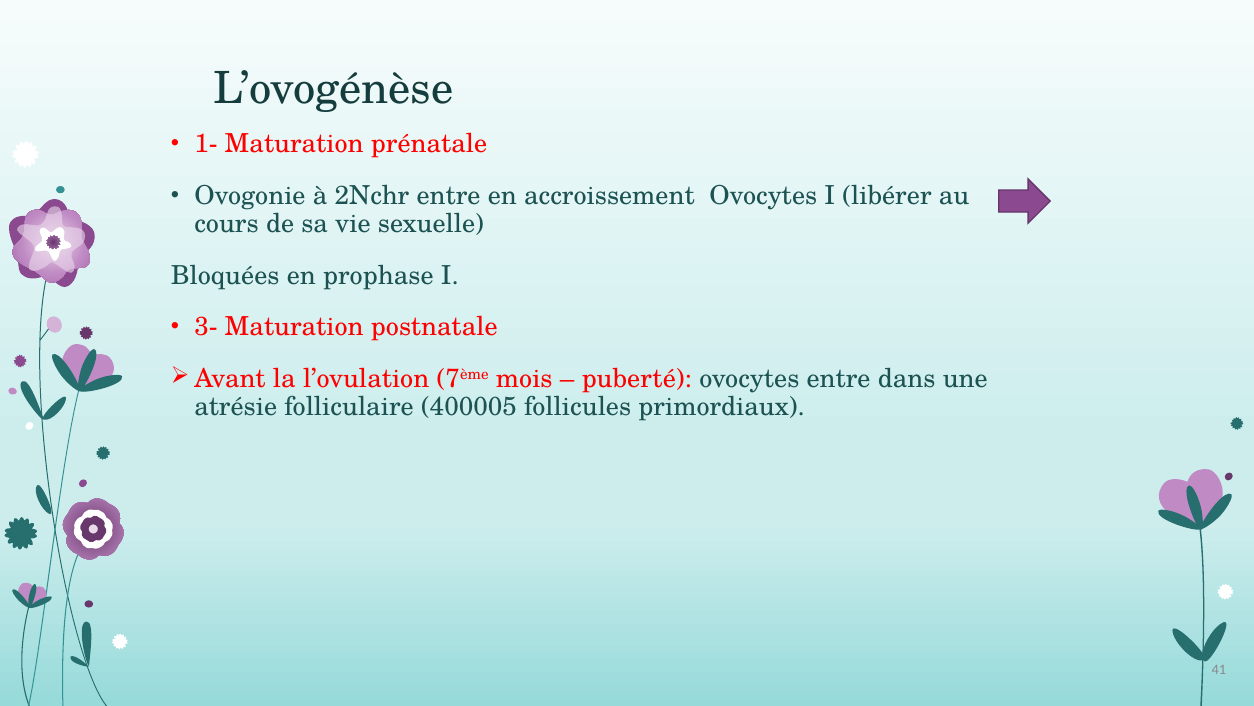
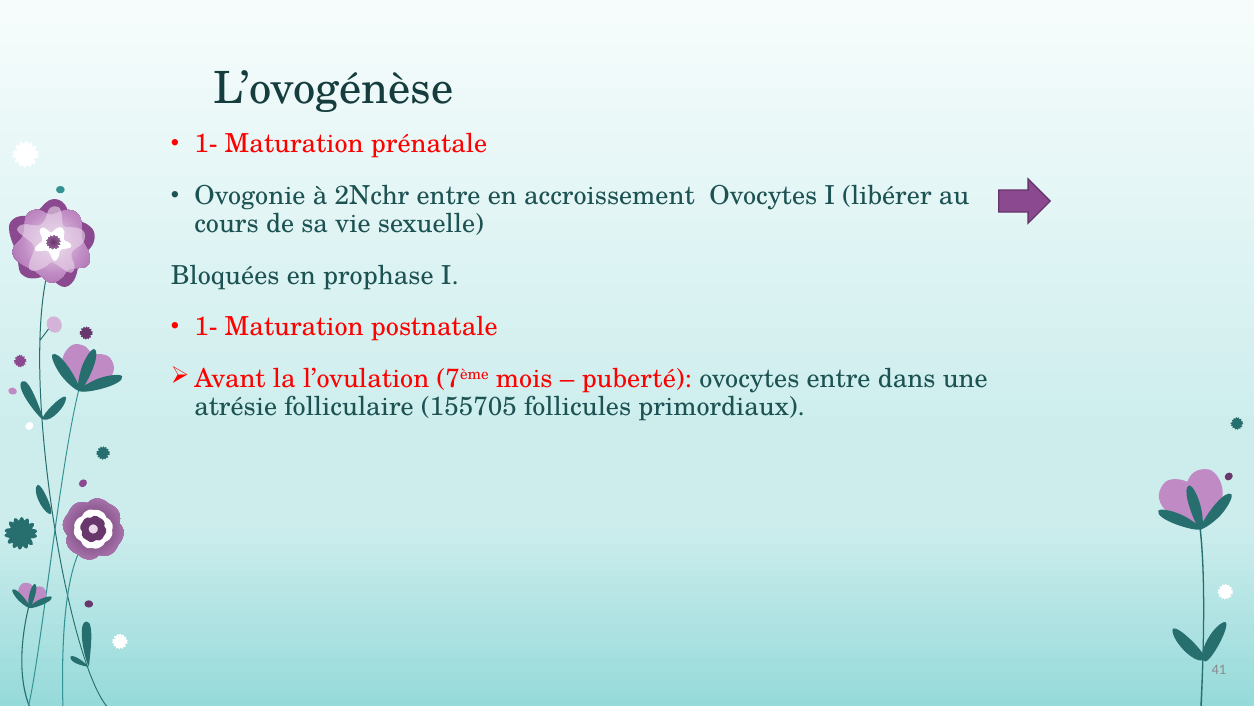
3-: 3- -> 1- (206, 327)
400005: 400005 -> 155705 (469, 407)
